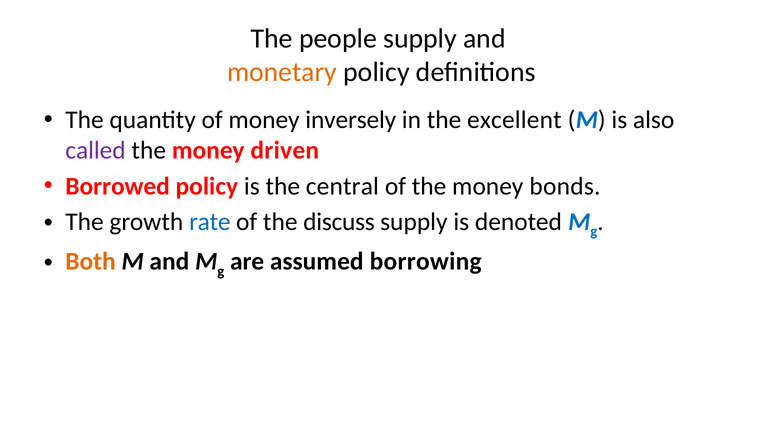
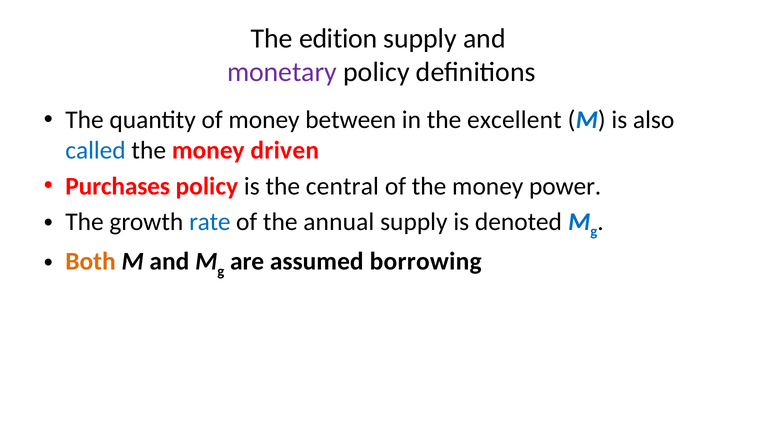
people: people -> edition (338, 39)
monetary colour: orange -> purple (282, 72)
inversely: inversely -> between (351, 120)
called colour: purple -> blue (96, 151)
Borrowed: Borrowed -> Purchases (118, 186)
bonds: bonds -> power (565, 186)
discuss: discuss -> annual (339, 222)
